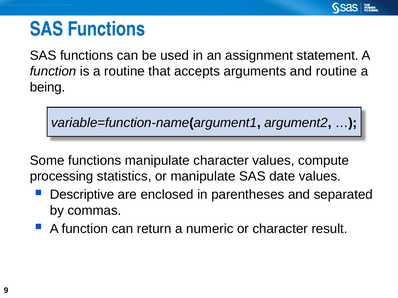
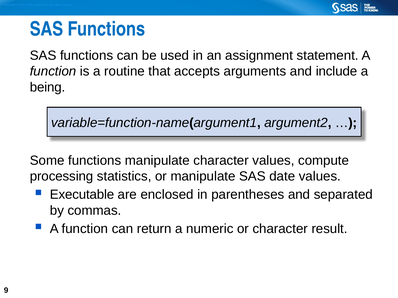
and routine: routine -> include (336, 71)
Descriptive: Descriptive -> Executable (82, 195)
